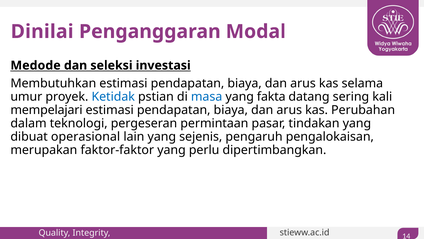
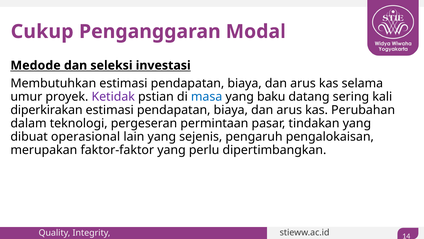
Dinilai: Dinilai -> Cukup (42, 31)
Ketidak colour: blue -> purple (113, 96)
fakta: fakta -> baku (271, 96)
mempelajari: mempelajari -> diperkirakan (47, 110)
